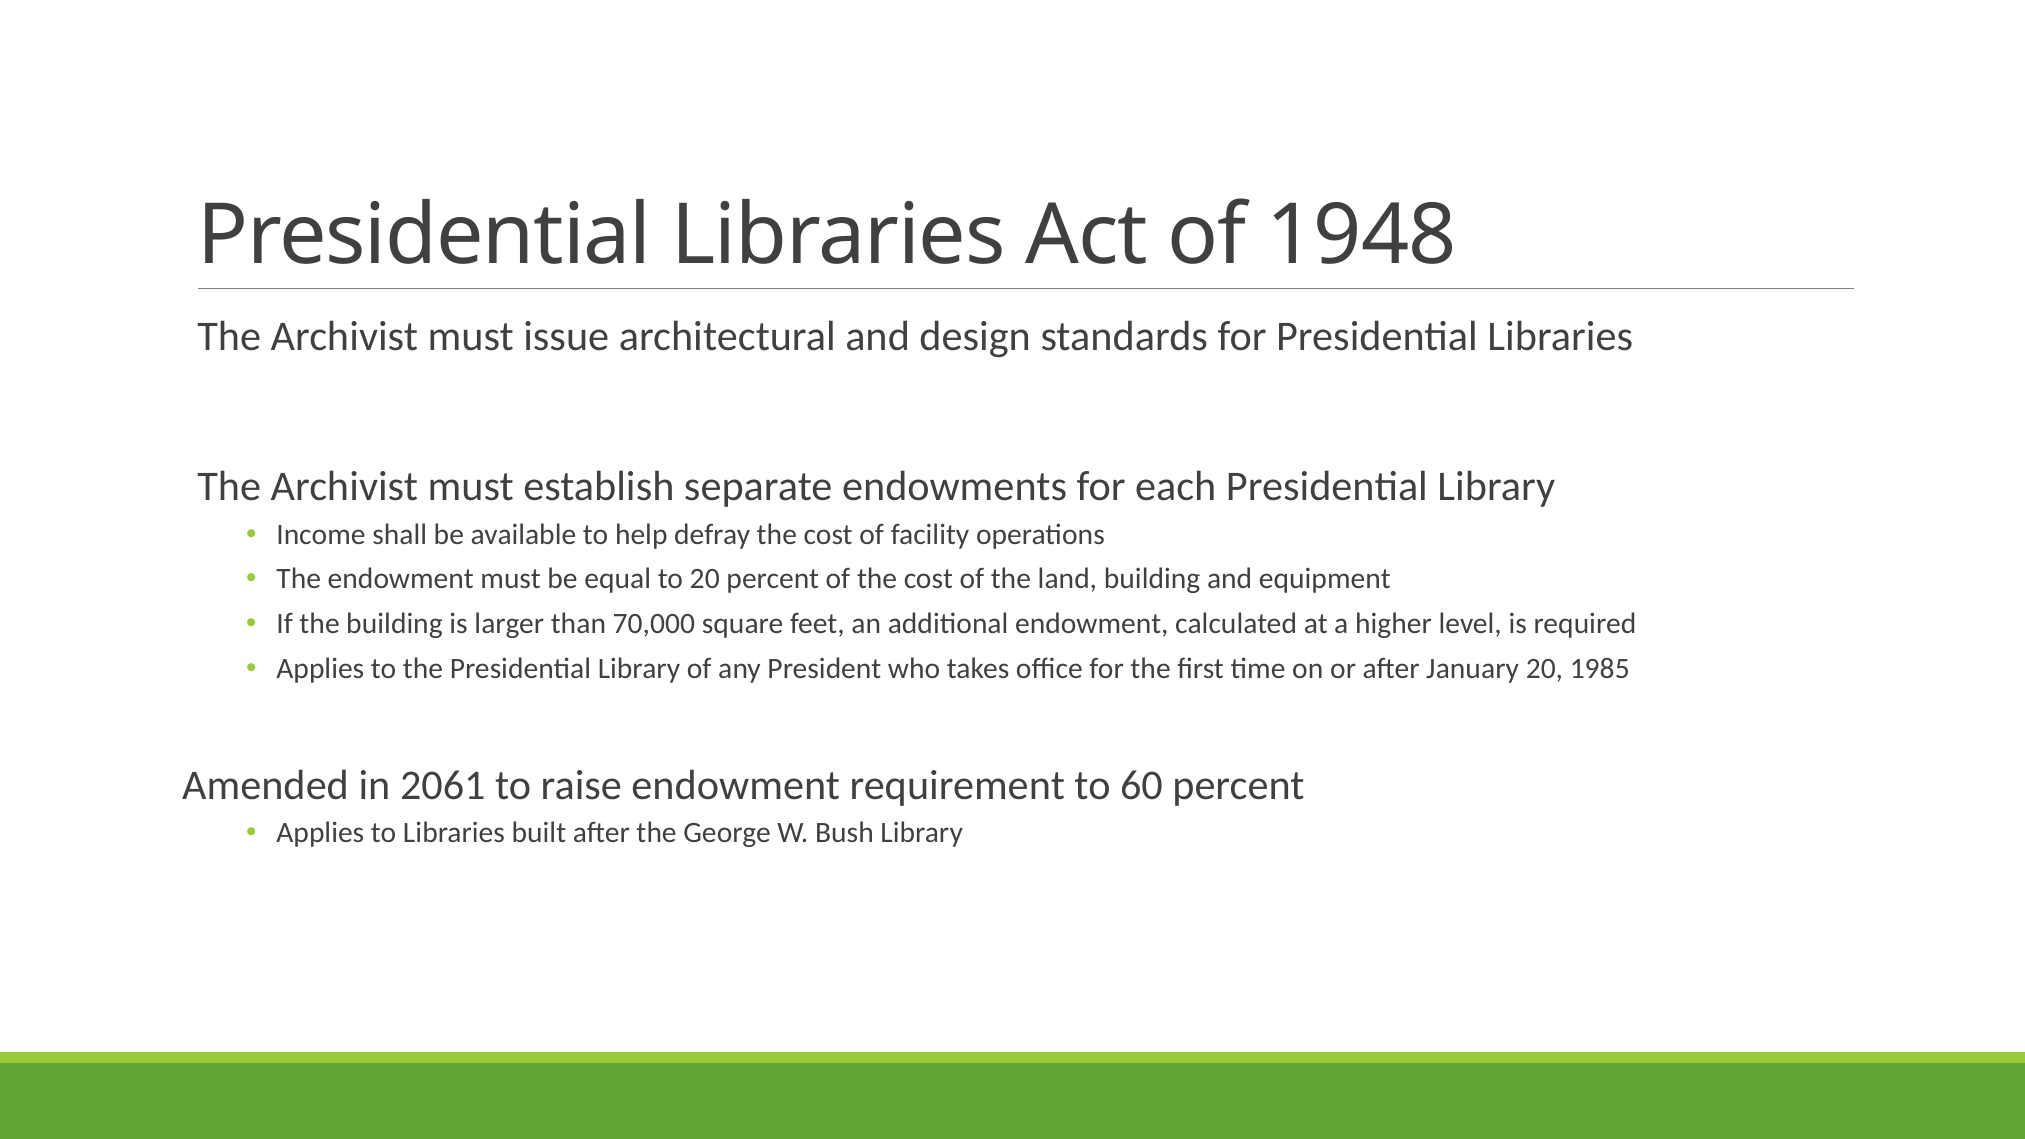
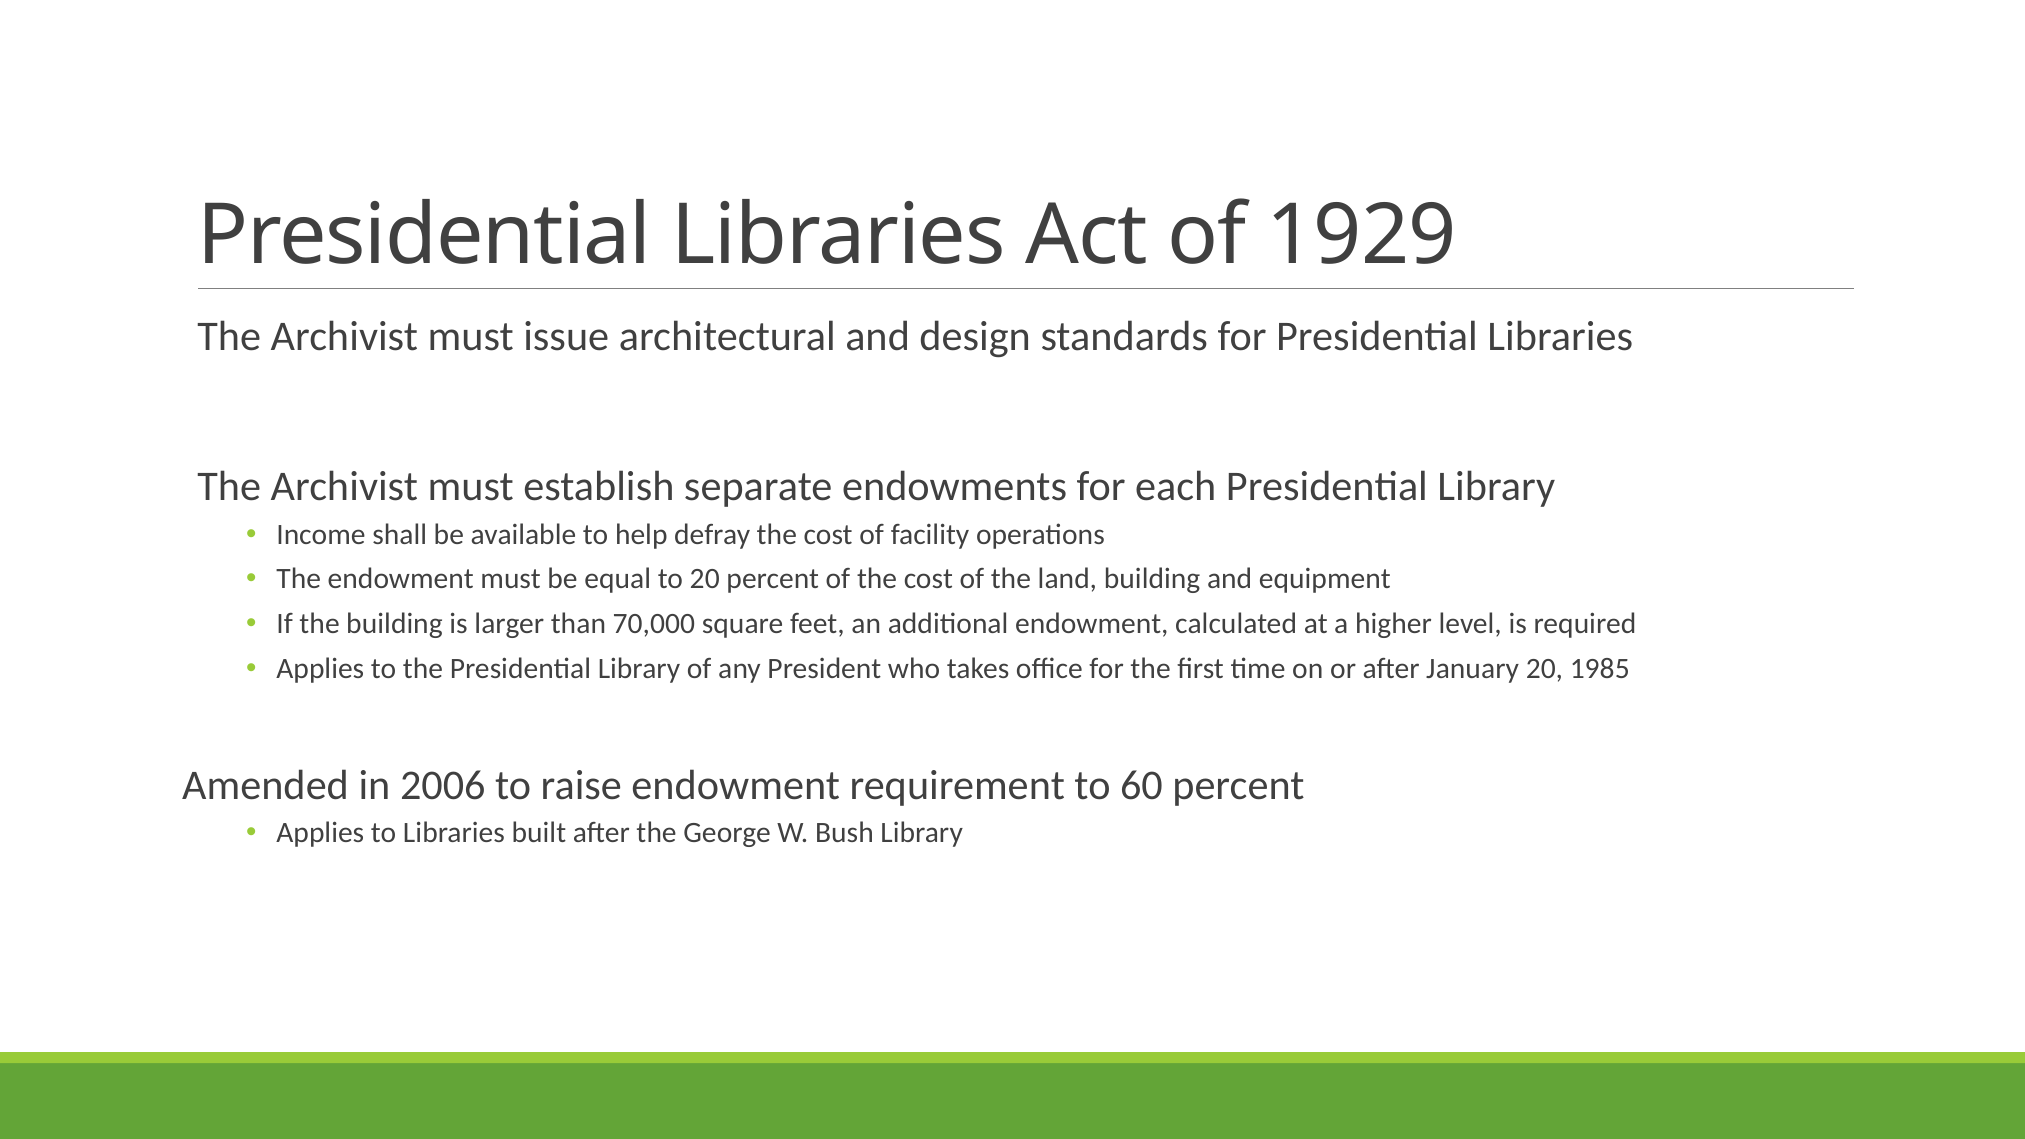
1948: 1948 -> 1929 (1361, 236)
2061: 2061 -> 2006 (443, 785)
